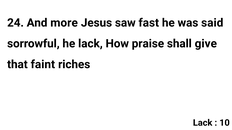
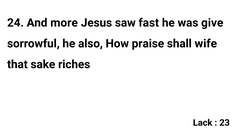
said: said -> give (212, 23)
he lack: lack -> also (90, 44)
give: give -> wife (206, 44)
faint: faint -> sake (43, 65)
10: 10 -> 23 (225, 123)
